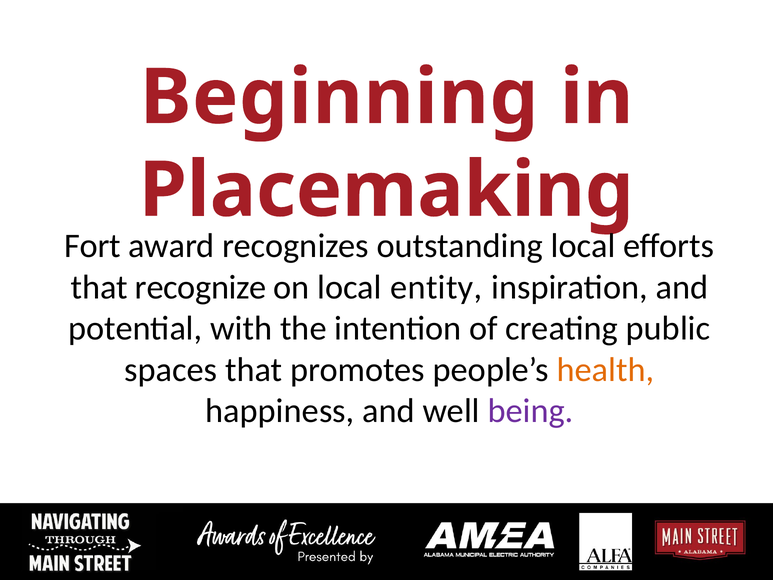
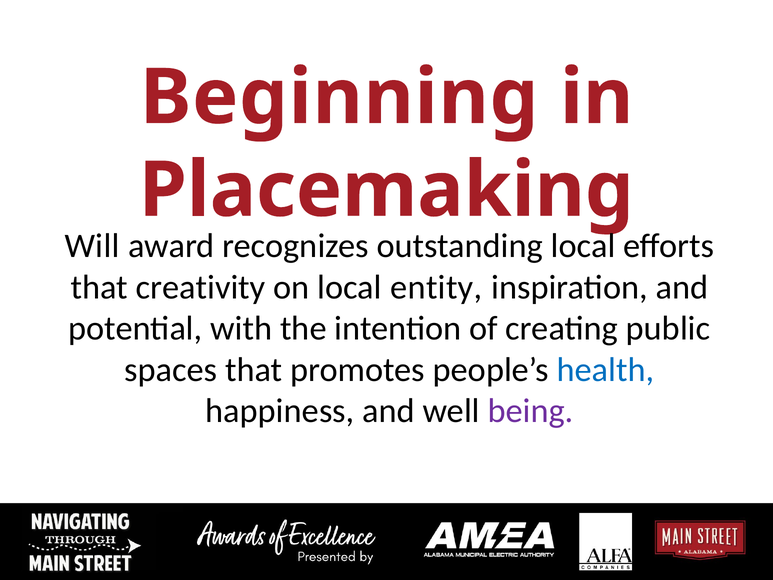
Fort: Fort -> Will (92, 246)
recognize: recognize -> creativity (201, 287)
health colour: orange -> blue (605, 370)
